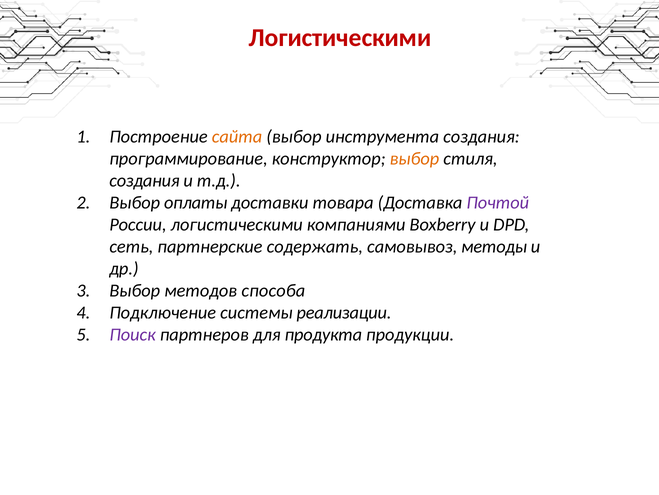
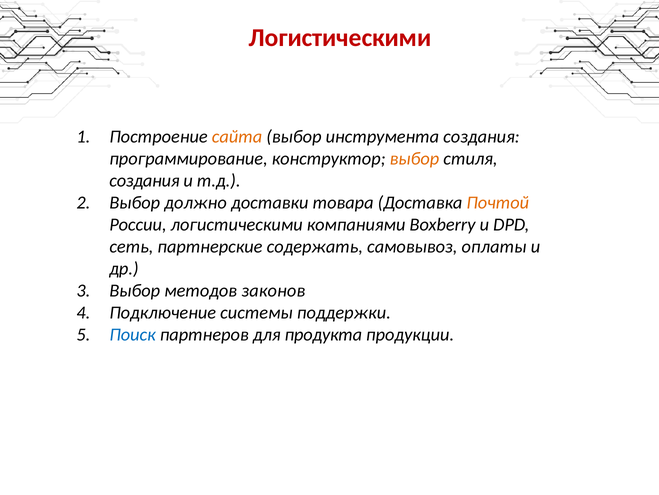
оплаты: оплаты -> должно (196, 202)
Почтой colour: purple -> orange (498, 202)
методы: методы -> оплаты (494, 246)
способа: способа -> законов (273, 290)
реализации: реализации -> поддержки (344, 312)
Поиск colour: purple -> blue (133, 334)
